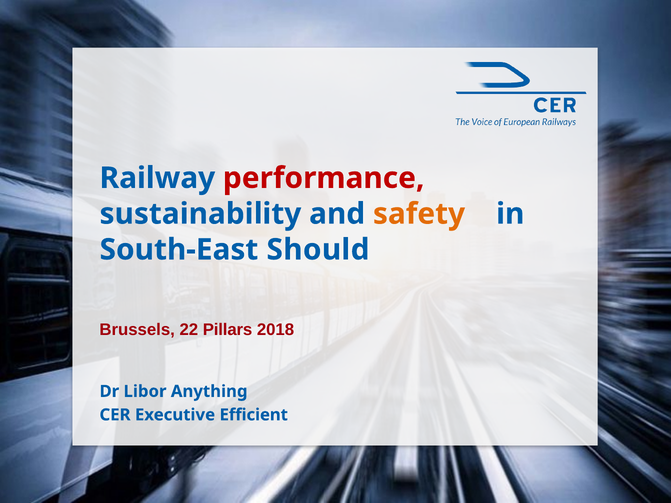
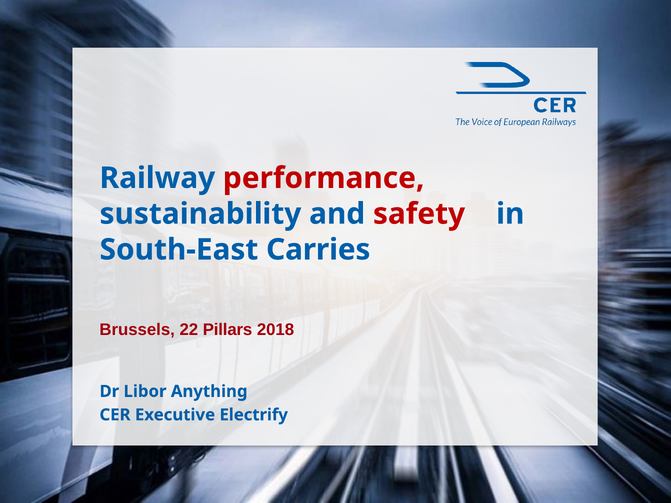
safety colour: orange -> red (419, 214)
Should: Should -> Carries (318, 250)
Efficient: Efficient -> Electrify (254, 415)
